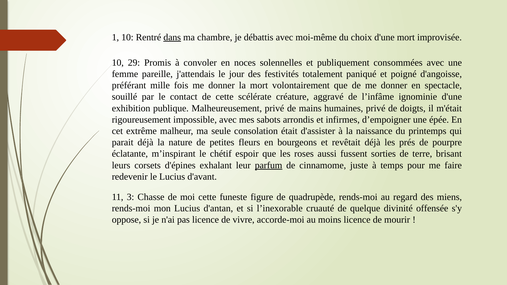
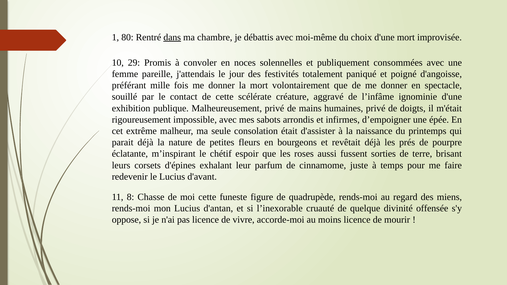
1 10: 10 -> 80 (127, 37)
parfum underline: present -> none (269, 165)
3: 3 -> 8 (130, 197)
